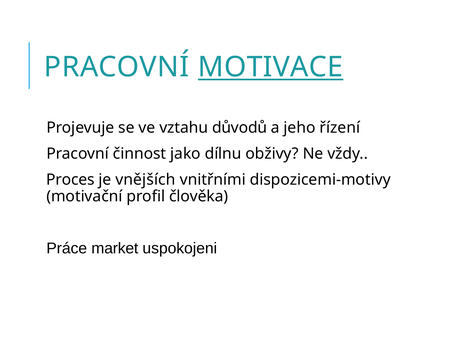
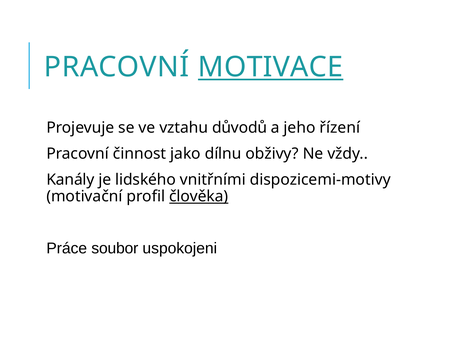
Proces: Proces -> Kanály (70, 180)
vnějších: vnějších -> lidského (146, 180)
člověka underline: none -> present (199, 196)
market: market -> soubor (115, 248)
